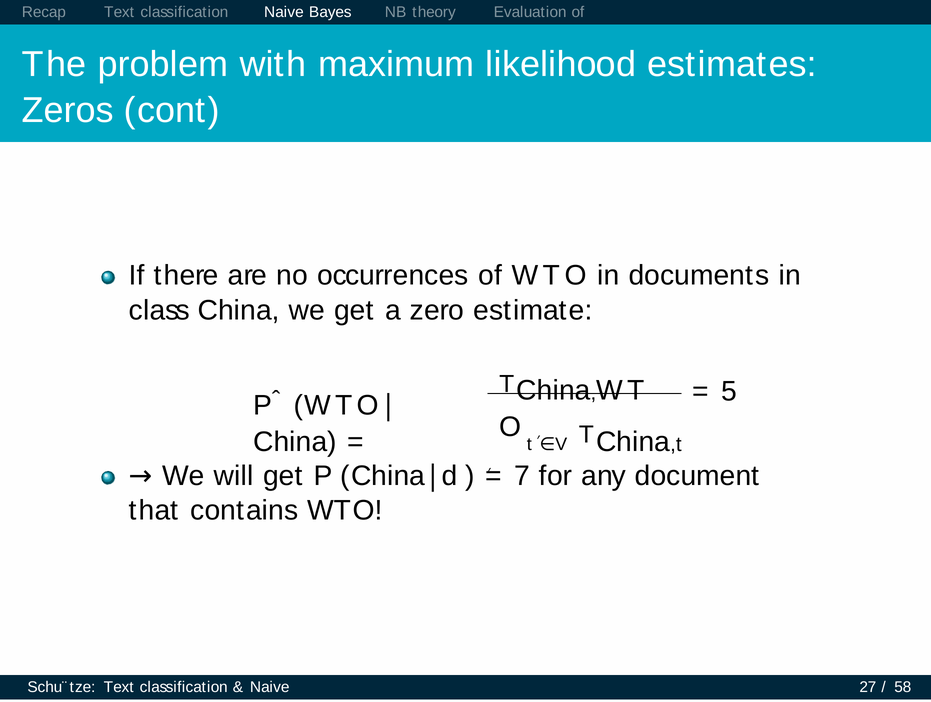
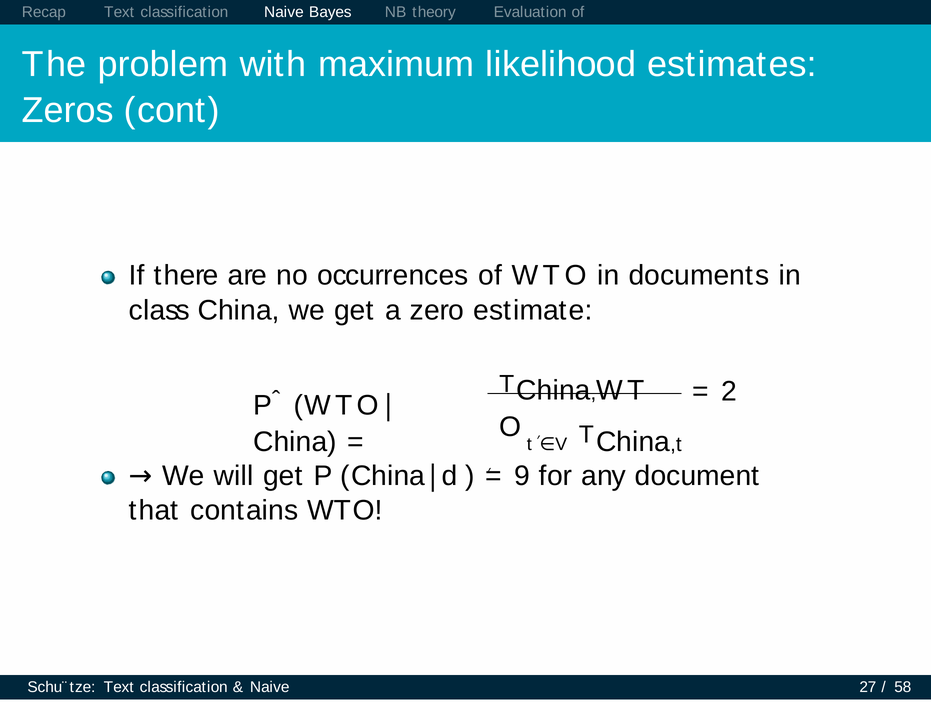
5: 5 -> 2 (729, 391)
7: 7 -> 9 (522, 476)
